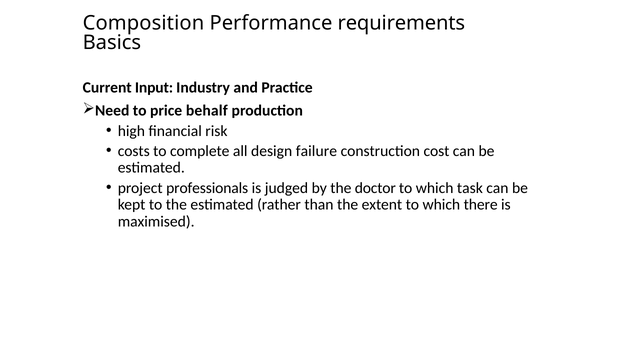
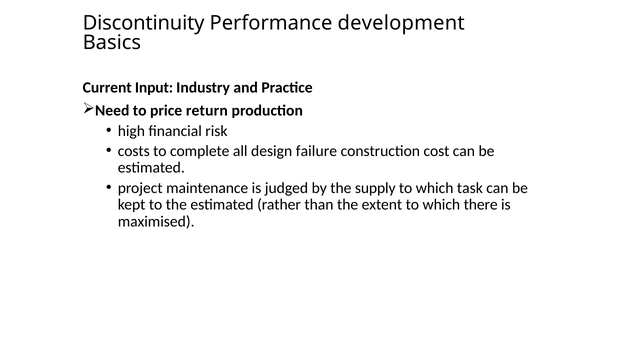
Composition: Composition -> Discontinuity (144, 23)
requirements: requirements -> development (401, 23)
behalf: behalf -> return (207, 111)
professionals: professionals -> maintenance (207, 188)
doctor: doctor -> supply (375, 188)
